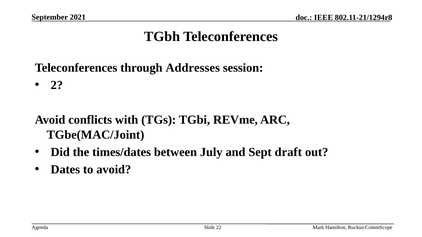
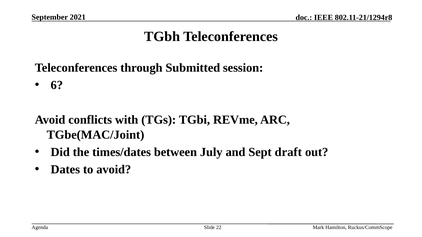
Addresses: Addresses -> Submitted (193, 68)
2: 2 -> 6 (57, 85)
